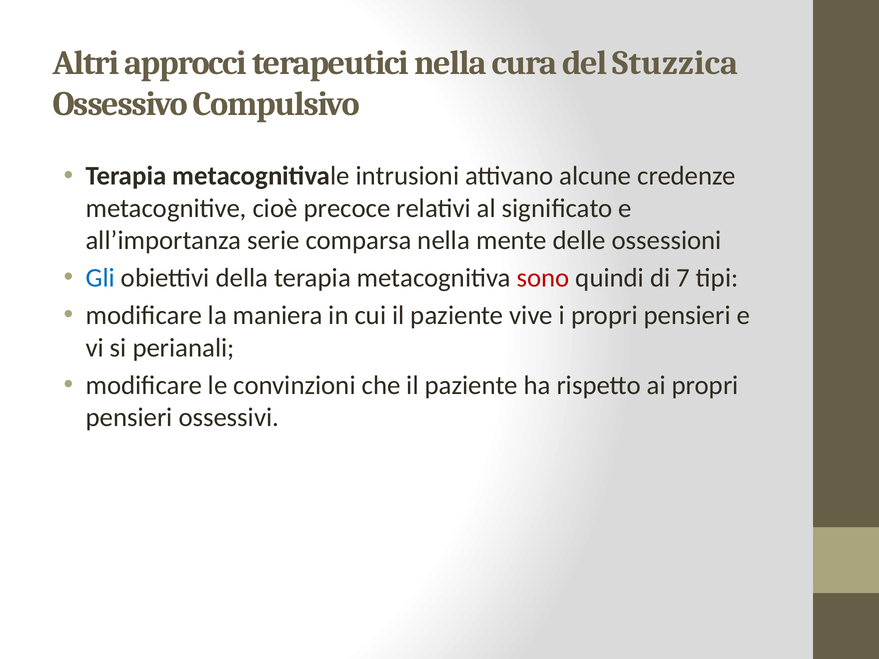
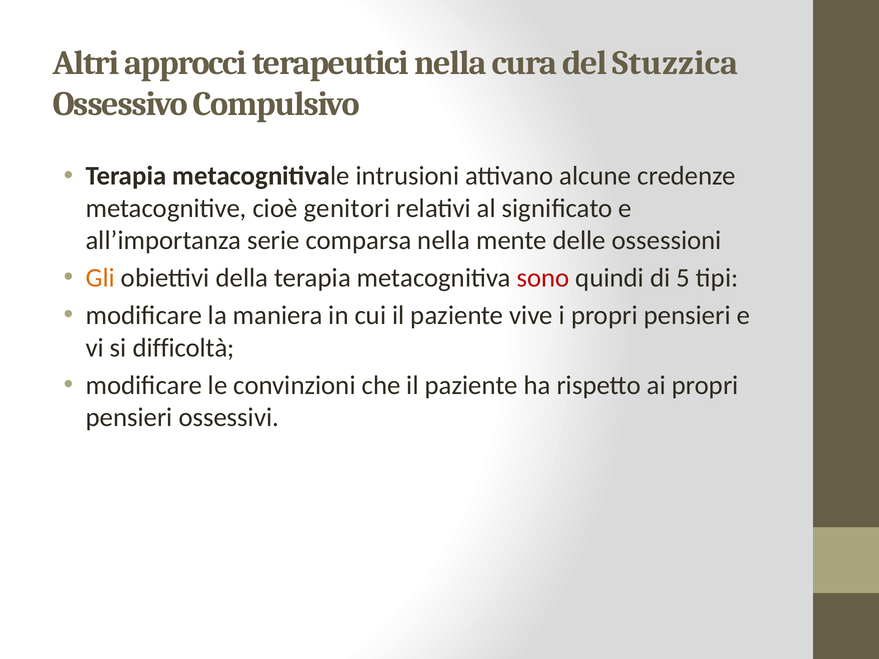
precoce: precoce -> genitori (347, 208)
Gli colour: blue -> orange (100, 278)
7: 7 -> 5 (683, 278)
perianali: perianali -> difficoltà (184, 348)
